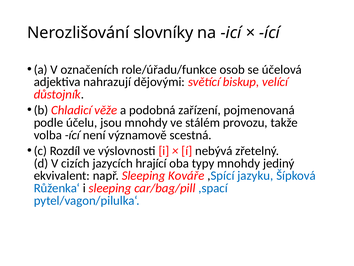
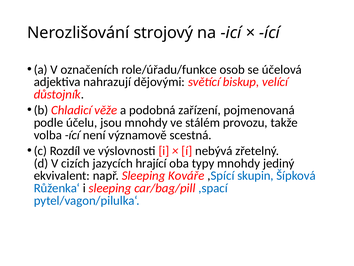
slovníky: slovníky -> strojový (163, 33)
jazyku: jazyku -> skupin (255, 175)
